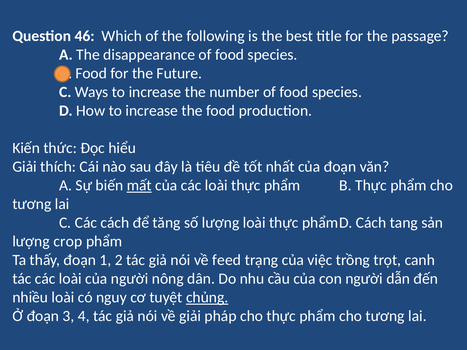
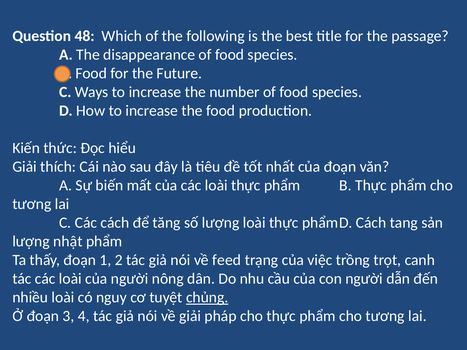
46: 46 -> 48 (85, 36)
mất underline: present -> none (139, 186)
crop: crop -> nhật (68, 242)
